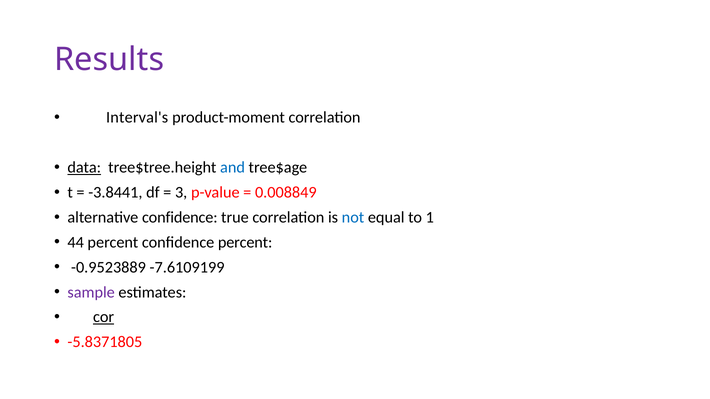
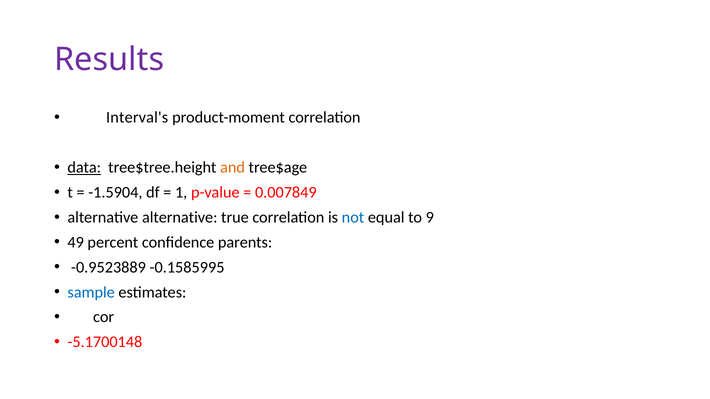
and colour: blue -> orange (233, 168)
-3.8441: -3.8441 -> -1.5904 (115, 193)
3: 3 -> 1 (181, 193)
0.008849: 0.008849 -> 0.007849 (286, 193)
alternative confidence: confidence -> alternative (180, 218)
1: 1 -> 9 (430, 218)
44: 44 -> 49 (76, 242)
confidence percent: percent -> parents (245, 242)
-7.6109199: -7.6109199 -> -0.1585995 (187, 267)
sample colour: purple -> blue (91, 292)
cor underline: present -> none (104, 317)
-5.8371805: -5.8371805 -> -5.1700148 (105, 342)
